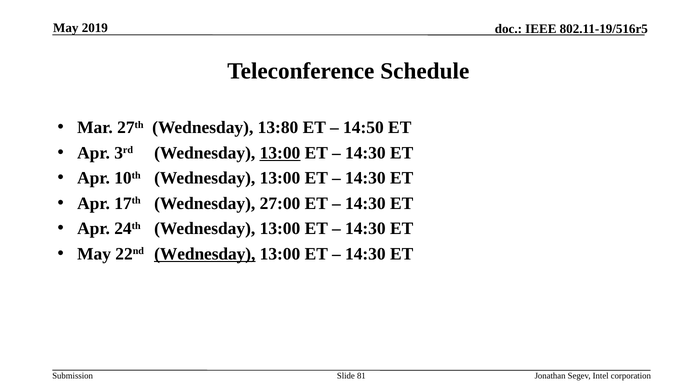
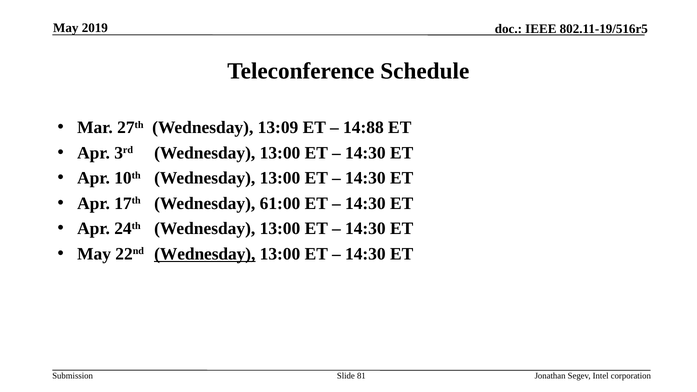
13:80: 13:80 -> 13:09 (278, 128)
14:50: 14:50 -> 14:88 (363, 128)
13:00 underline: present -> none (280, 153)
27:00: 27:00 -> 61:00 (280, 203)
